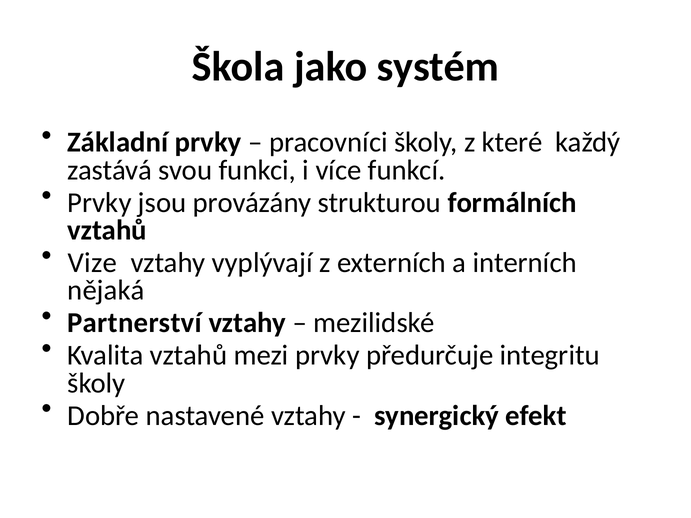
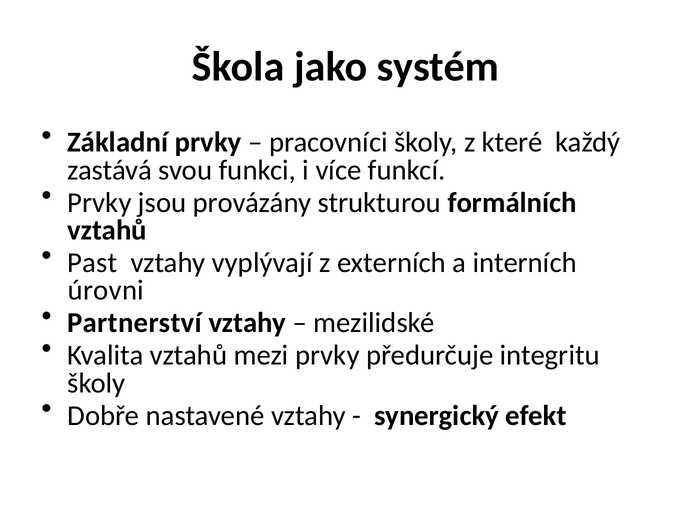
Vize: Vize -> Past (92, 263)
nějaká: nějaká -> úrovni (106, 291)
